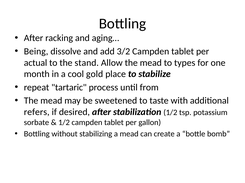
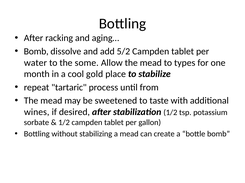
Being: Being -> Bomb (36, 52)
3/2: 3/2 -> 5/2 (123, 52)
actual: actual -> water (35, 63)
stand: stand -> some (87, 63)
refers: refers -> wines (37, 112)
